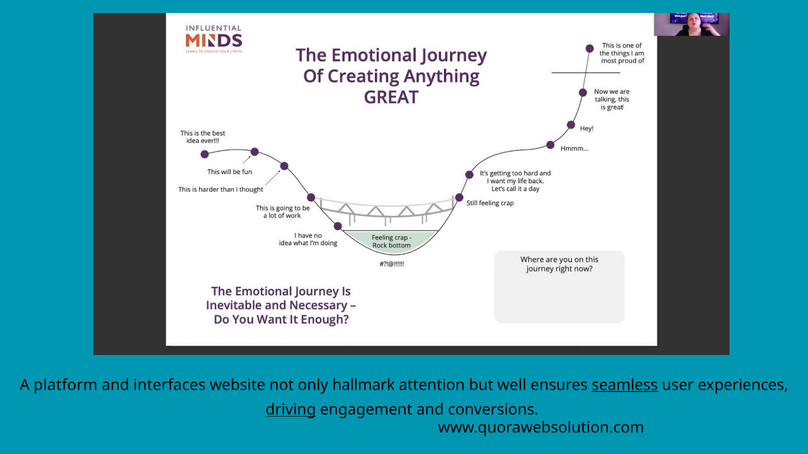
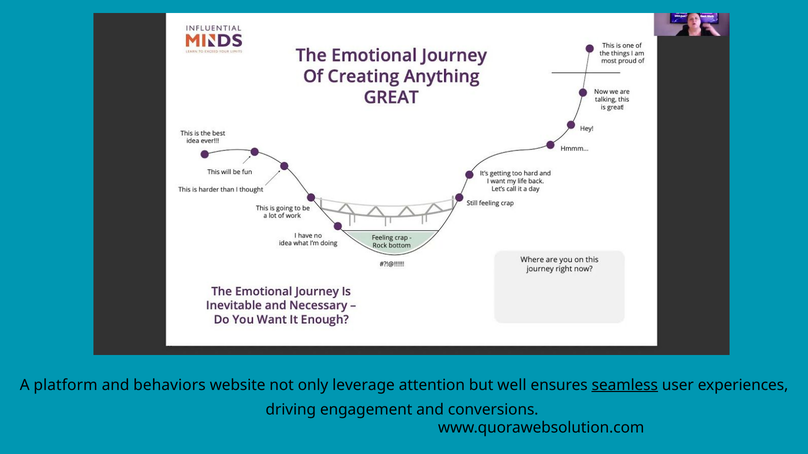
interfaces: interfaces -> behaviors (169, 386)
hallmark: hallmark -> leverage (364, 386)
driving underline: present -> none (291, 410)
